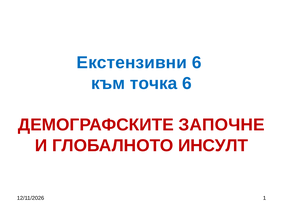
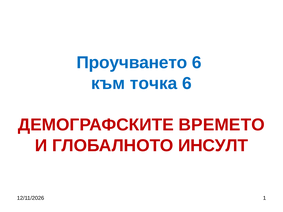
Екстензивни: Екстензивни -> Проучването (132, 63)
ЗАПОЧНЕ: ЗАПОЧНЕ -> ВРЕМЕТО (222, 125)
